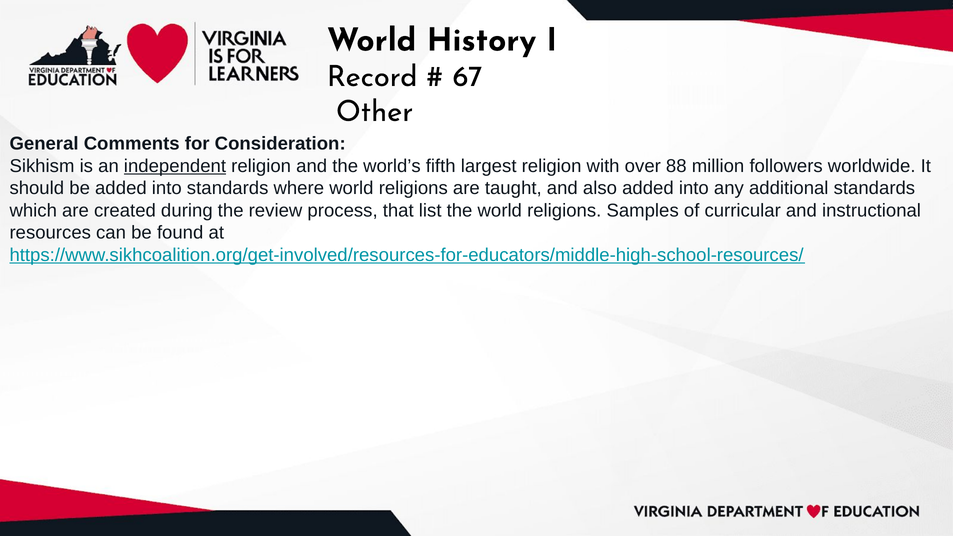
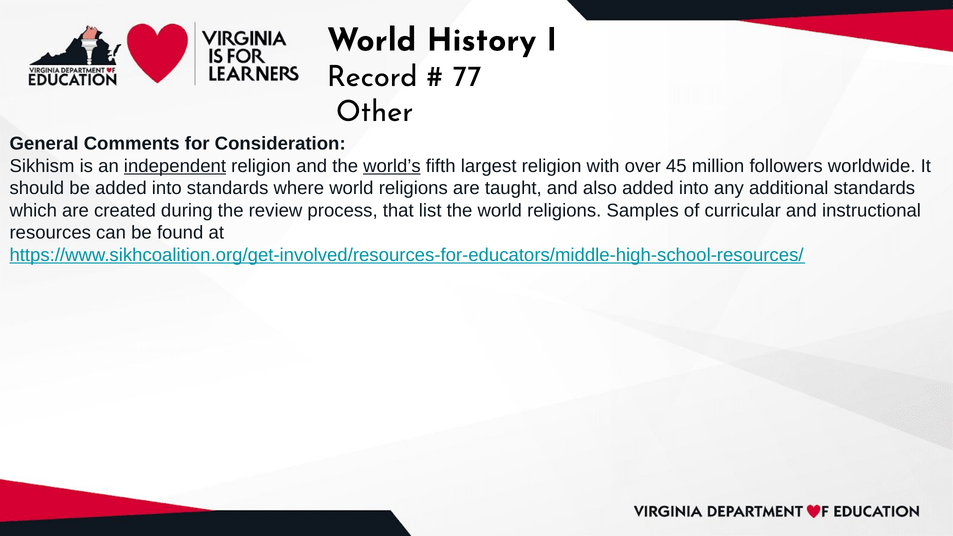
67: 67 -> 77 (467, 76)
world’s underline: none -> present (392, 166)
88: 88 -> 45 (676, 166)
